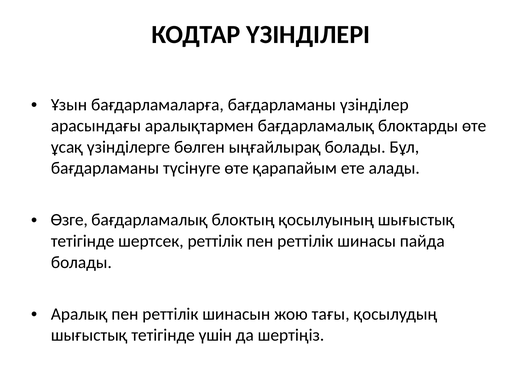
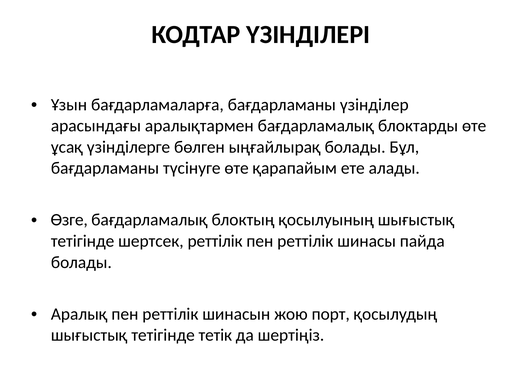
тағы: тағы -> порт (331, 314)
үшін: үшін -> тетік (215, 336)
